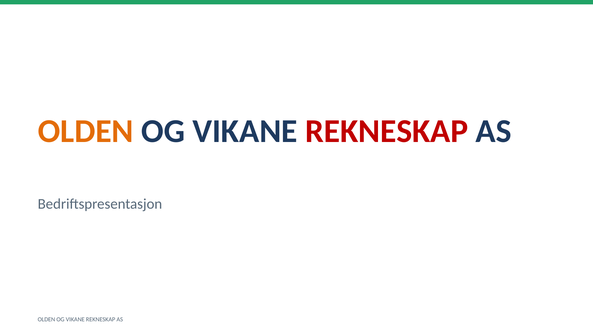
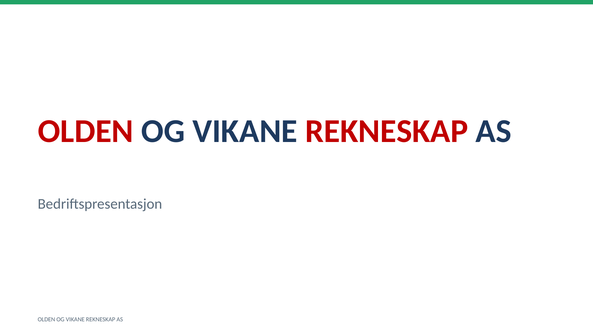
OLDEN colour: orange -> red (86, 132)
